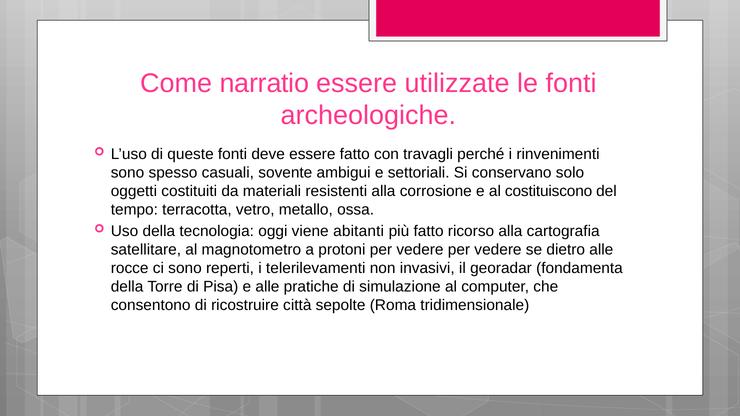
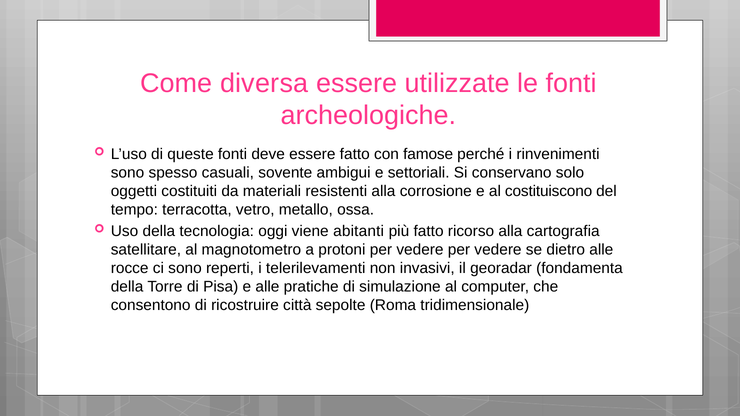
narratio: narratio -> diversa (264, 83)
travagli: travagli -> famose (428, 154)
